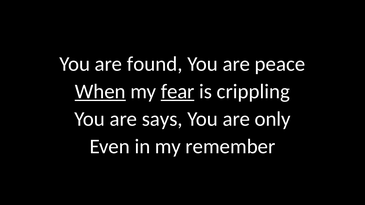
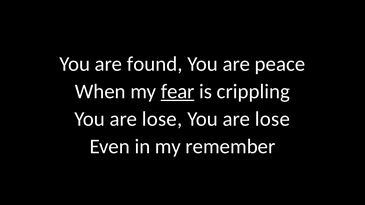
When underline: present -> none (100, 92)
says: says -> lose (162, 119)
only: only -> lose (272, 119)
